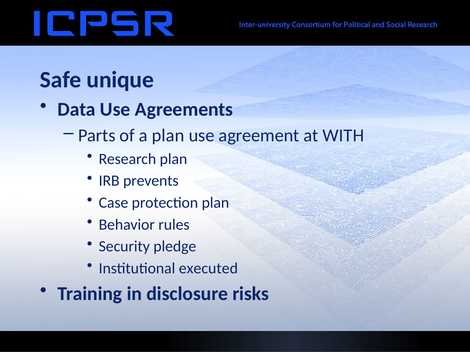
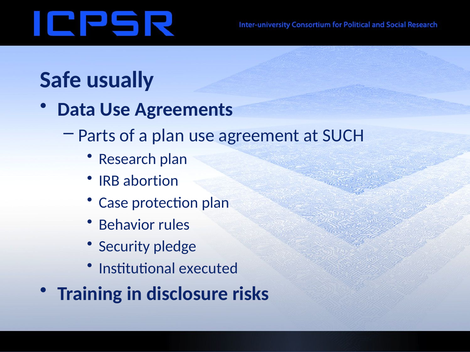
unique: unique -> usually (120, 80)
WITH: WITH -> SUCH (343, 136)
prevents: prevents -> abortion (151, 181)
